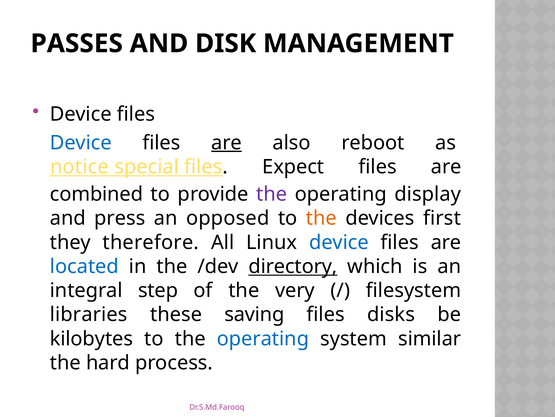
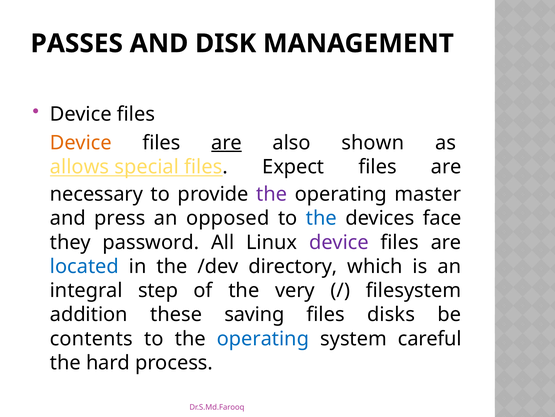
Device colour: blue -> orange (81, 143)
reboot: reboot -> shown (373, 143)
notice: notice -> allows (80, 167)
combined: combined -> necessary (96, 194)
display: display -> master (428, 194)
the colour: orange -> blue (321, 218)
first: first -> face (442, 218)
therefore: therefore -> password (151, 242)
device colour: blue -> purple (339, 242)
directory underline: present -> none (293, 266)
libraries: libraries -> addition (89, 314)
kilobytes: kilobytes -> contents (91, 338)
similar: similar -> careful (430, 338)
